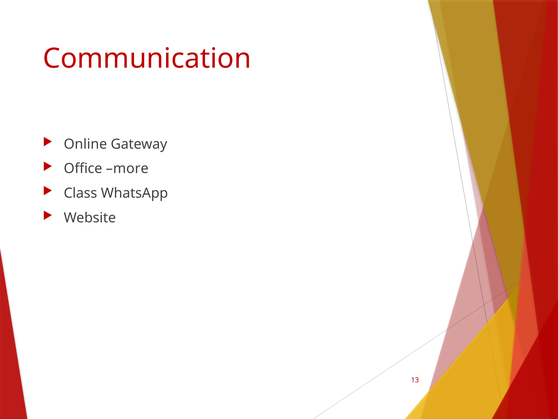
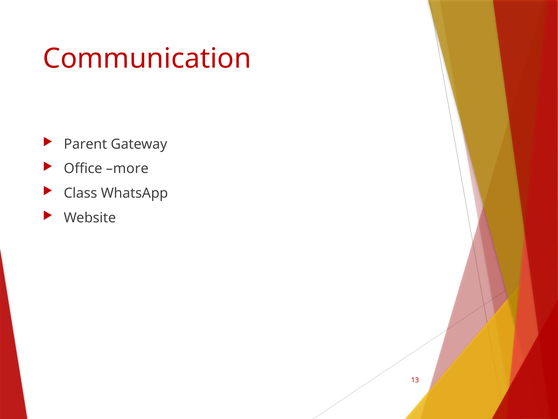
Online: Online -> Parent (85, 144)
